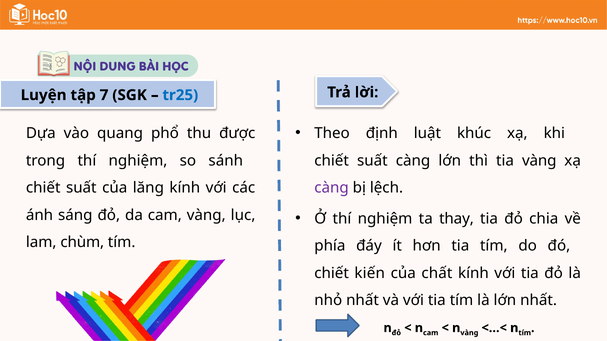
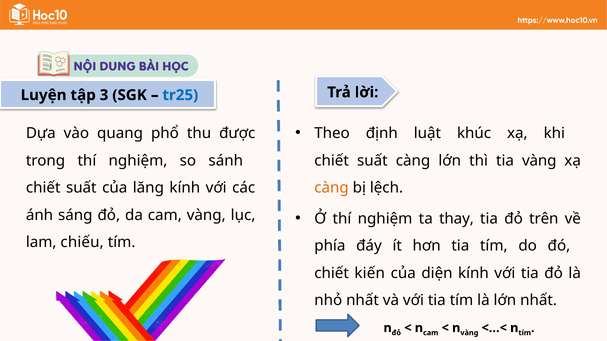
7: 7 -> 3 (104, 95)
càng colour: purple -> orange (332, 188)
chia: chia -> trên (544, 219)
chùm: chùm -> chiếu (82, 243)
chất: chất -> diện (437, 273)
